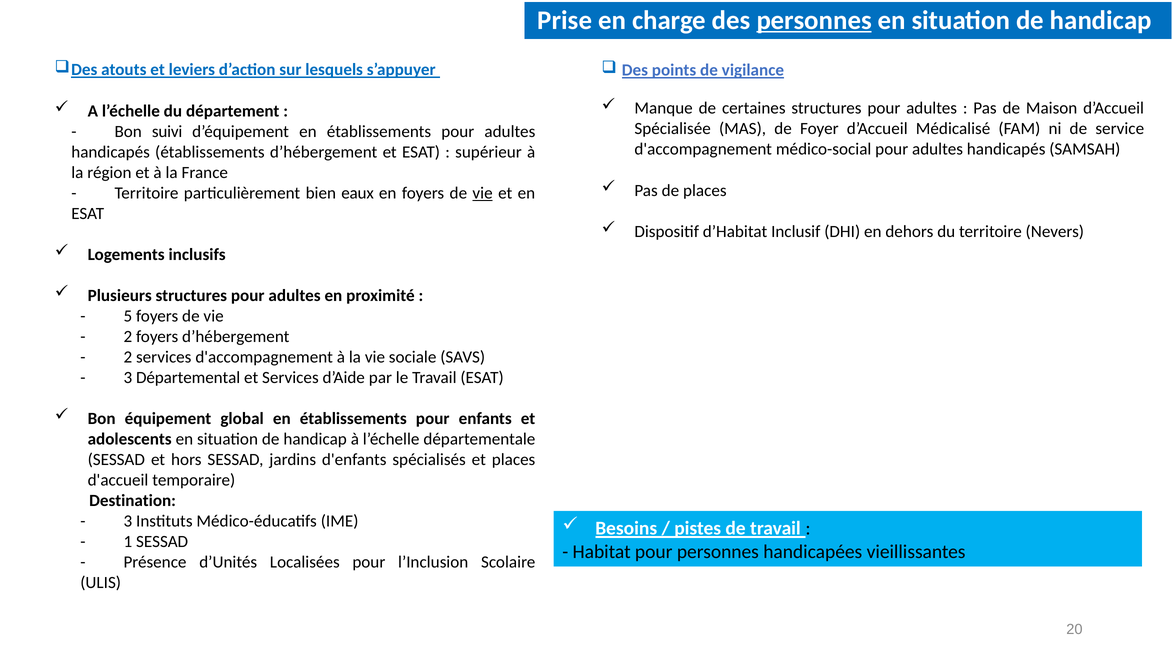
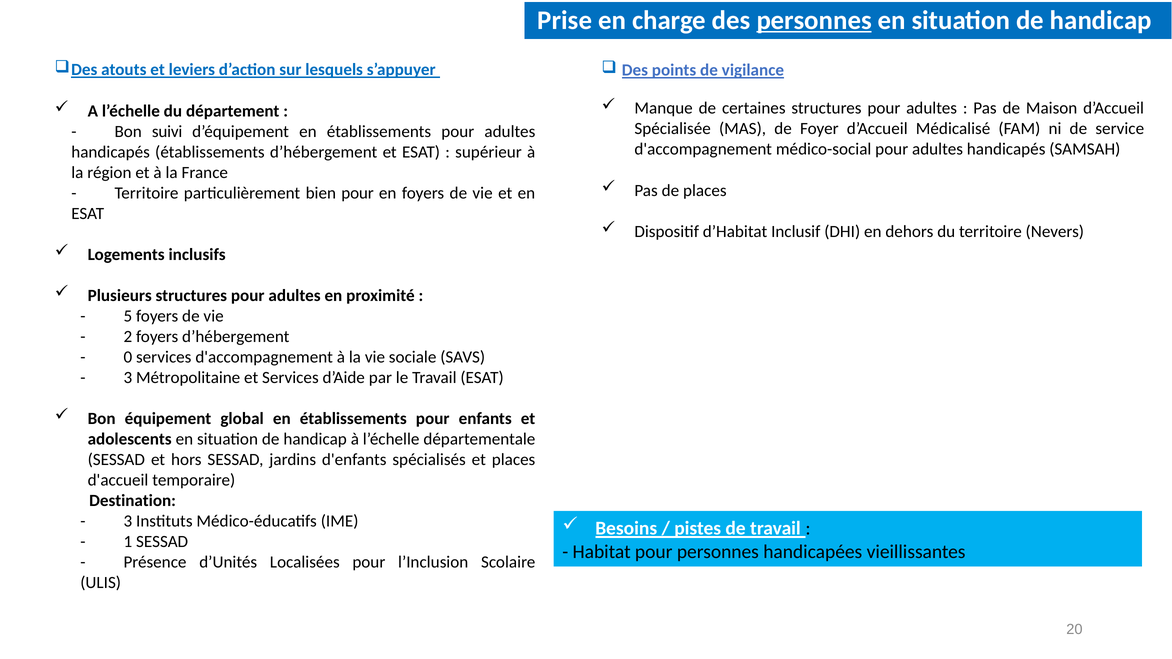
bien eaux: eaux -> pour (358, 193)
vie underline: present -> none (483, 193)
2: 2 -> 0 (128, 357)
Départemental: Départemental -> Métropolitaine (188, 378)
